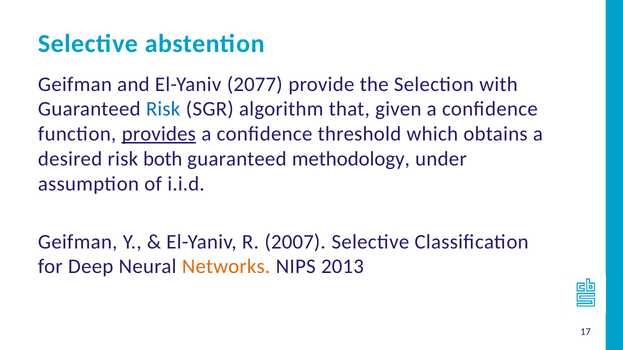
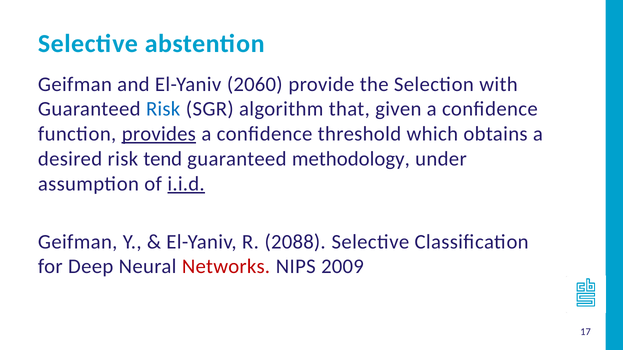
2077: 2077 -> 2060 (255, 84)
both: both -> tend (163, 159)
i.i.d underline: none -> present (186, 184)
2007: 2007 -> 2088 (295, 242)
Networks colour: orange -> red (226, 267)
2013: 2013 -> 2009 (342, 267)
